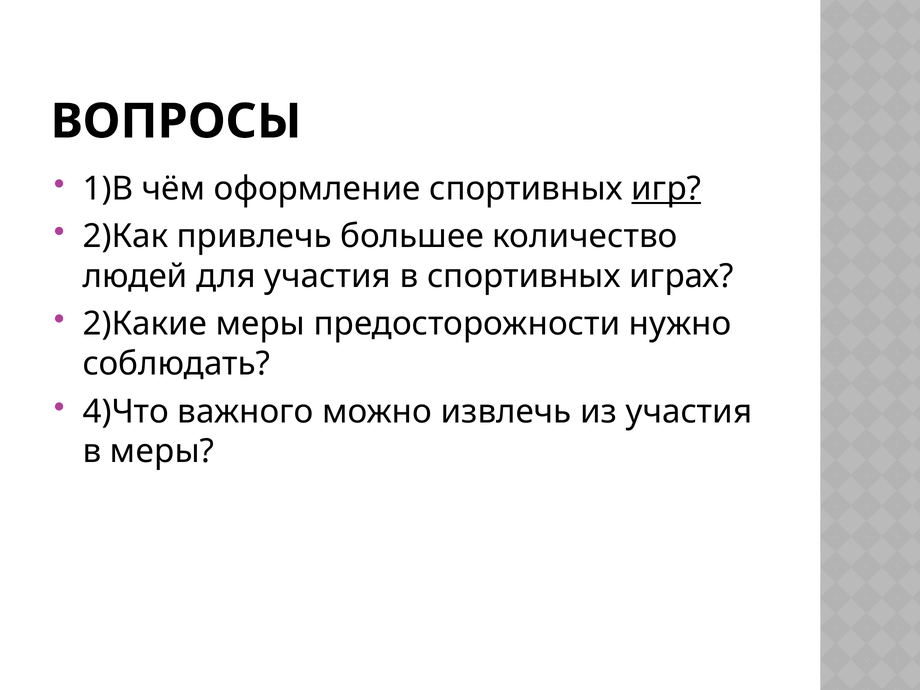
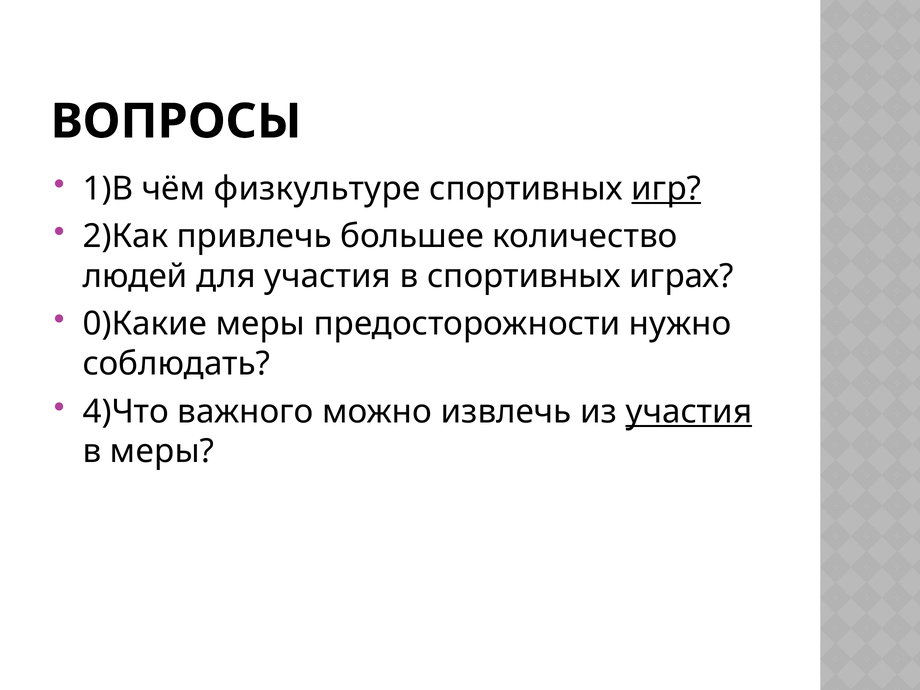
оформление: оформление -> физкультуре (317, 189)
2)Какие: 2)Какие -> 0)Какие (145, 324)
участия underline: none -> present (689, 412)
